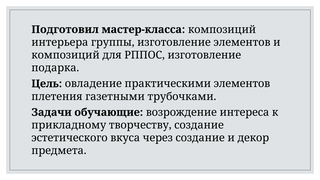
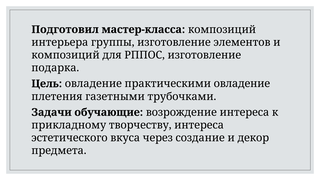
практическими элементов: элементов -> овладение (242, 84)
творчеству создание: создание -> интереса (199, 125)
